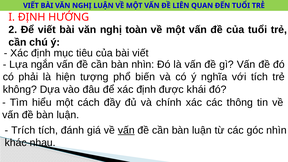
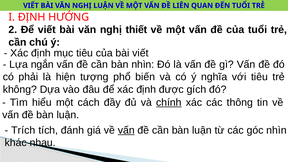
toàn: toàn -> thiết (136, 30)
với tích: tích -> tiêu (259, 77)
khái: khái -> gích (196, 89)
chính underline: none -> present (169, 102)
